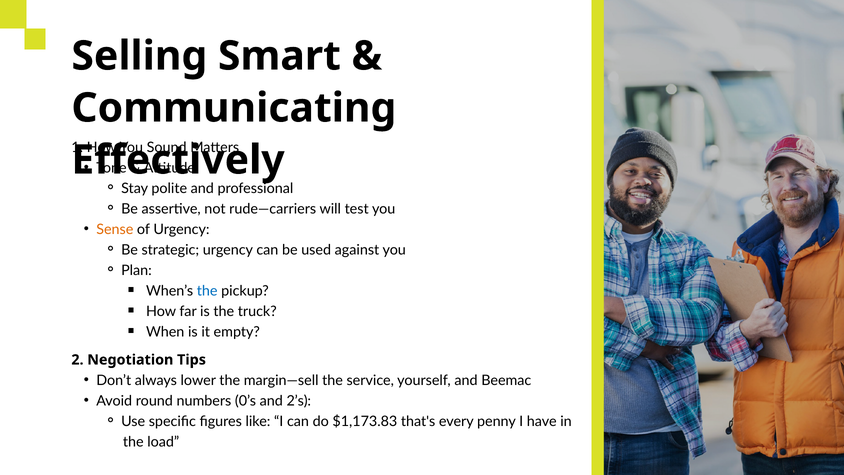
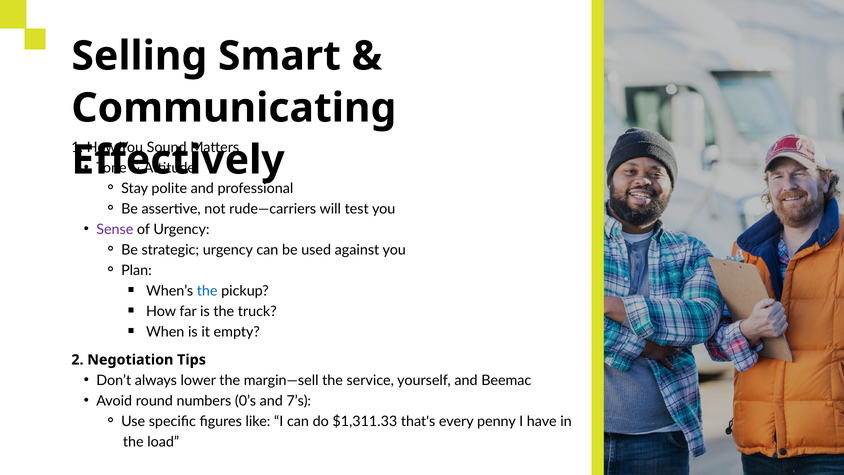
Sense colour: orange -> purple (115, 229)
2’s: 2’s -> 7’s (299, 401)
$1,173.83: $1,173.83 -> $1,311.33 (365, 421)
